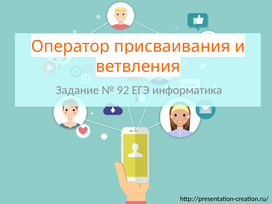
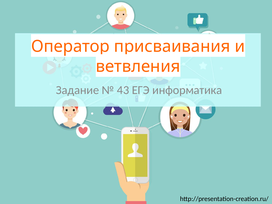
92: 92 -> 43 (123, 90)
